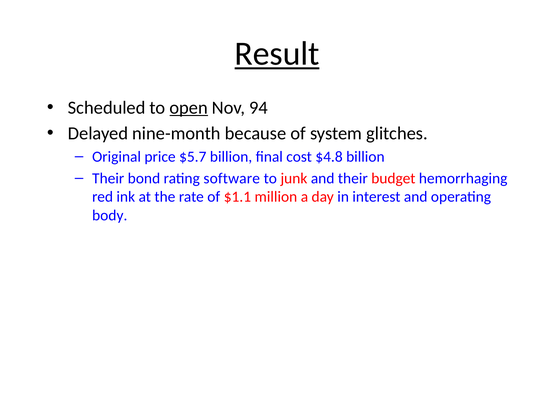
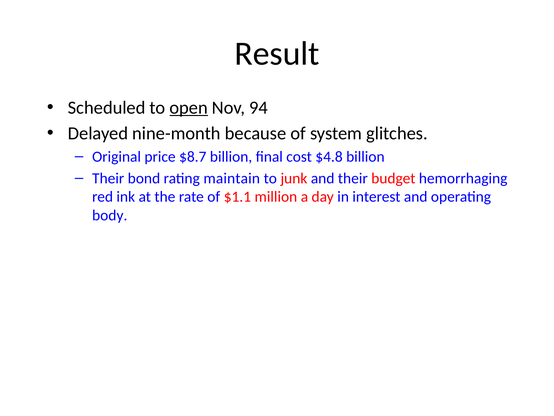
Result underline: present -> none (277, 54)
$5.7: $5.7 -> $8.7 (193, 156)
software: software -> maintain (232, 178)
